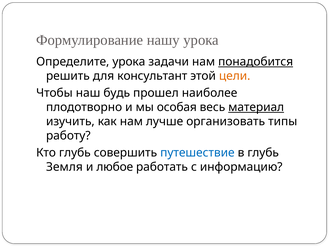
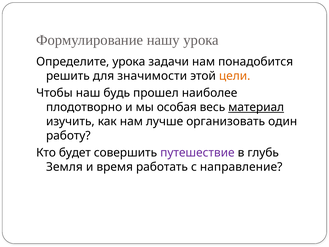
понадобится underline: present -> none (256, 62)
консультант: консультант -> значимости (152, 76)
типы: типы -> один (283, 121)
Кто глубь: глубь -> будет (75, 152)
путешествие colour: blue -> purple (197, 152)
любое: любое -> время (115, 167)
информацию: информацию -> направление (241, 167)
